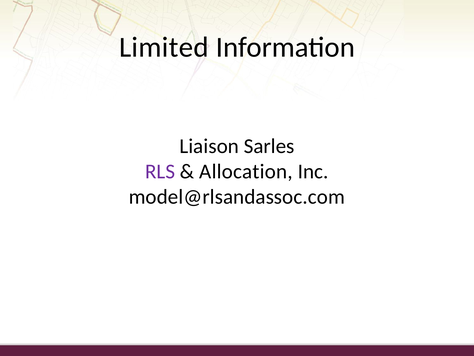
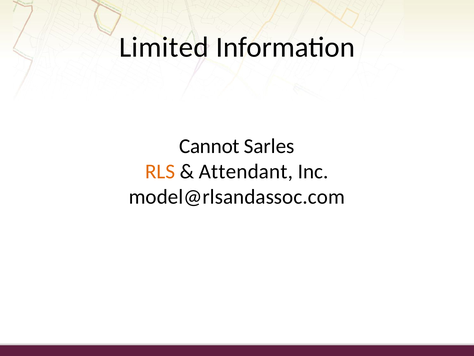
Liaison: Liaison -> Cannot (209, 146)
RLS colour: purple -> orange (160, 171)
Allocation: Allocation -> Attendant (246, 171)
